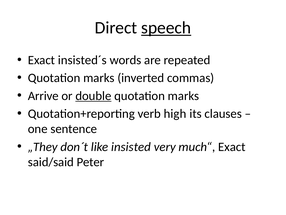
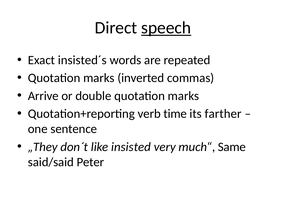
double underline: present -> none (93, 96)
high: high -> time (175, 113)
clauses: clauses -> farther (223, 113)
much“ Exact: Exact -> Same (232, 146)
